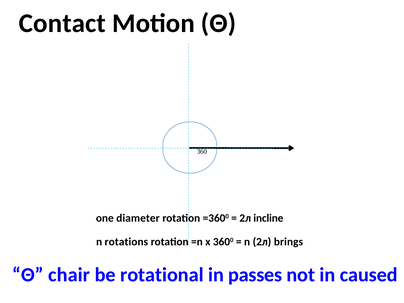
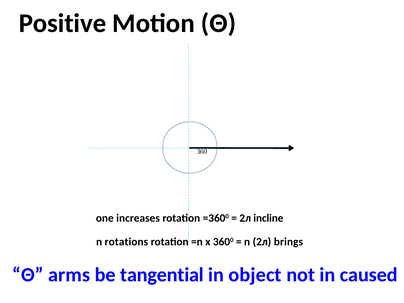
Contact: Contact -> Positive (62, 23)
diameter: diameter -> increases (138, 218)
chair: chair -> arms (69, 275)
rotational: rotational -> tangential (162, 275)
passes: passes -> object (255, 275)
